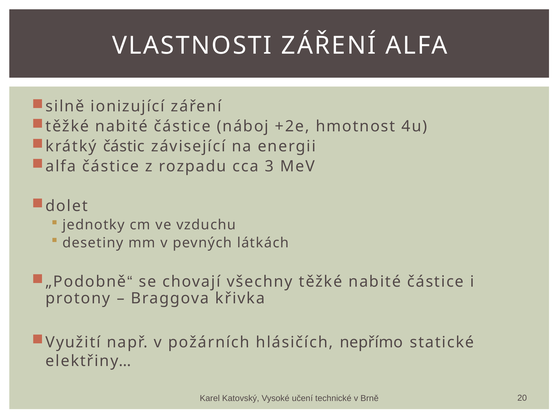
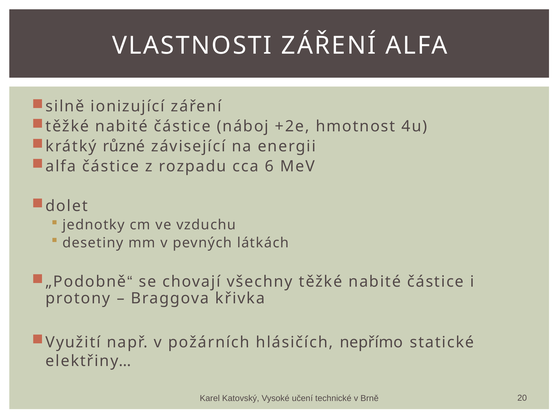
částic: částic -> různé (124, 146)
3: 3 -> 6 (269, 166)
